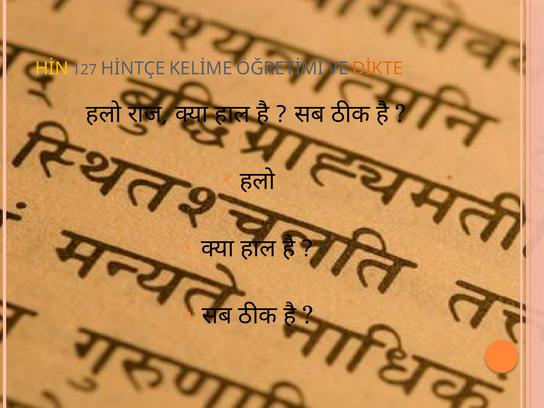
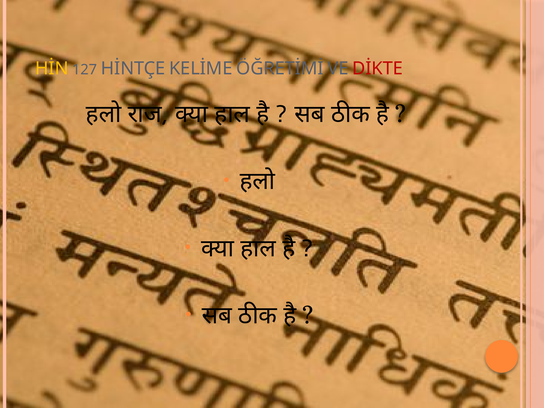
DİKTE colour: orange -> red (377, 68)
